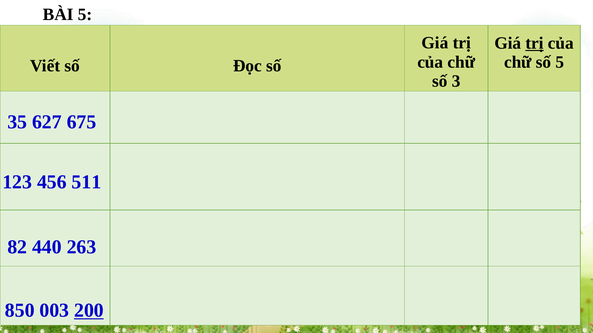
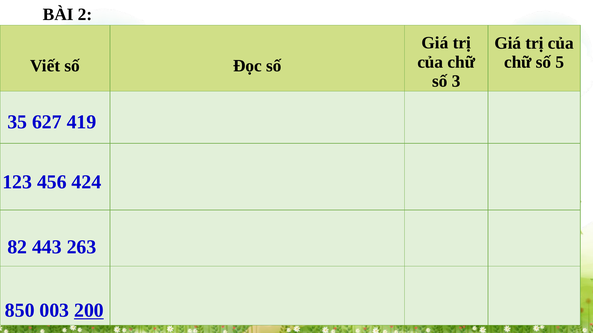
BÀI 5: 5 -> 2 (85, 14)
trị underline: present -> none (535, 43)
675: 675 -> 419 (82, 122)
511: 511 -> 424 (86, 182)
440: 440 -> 443 (47, 247)
